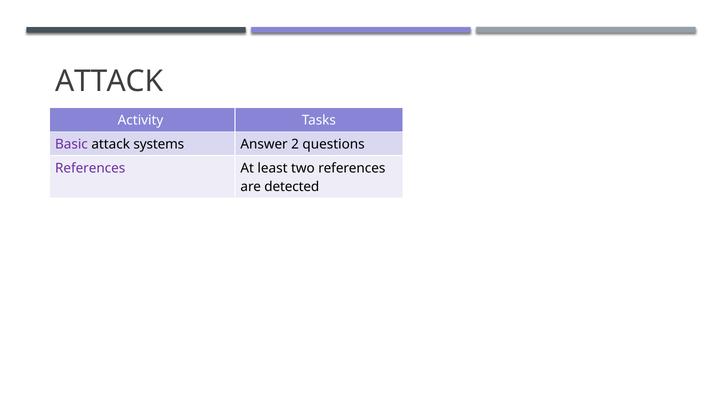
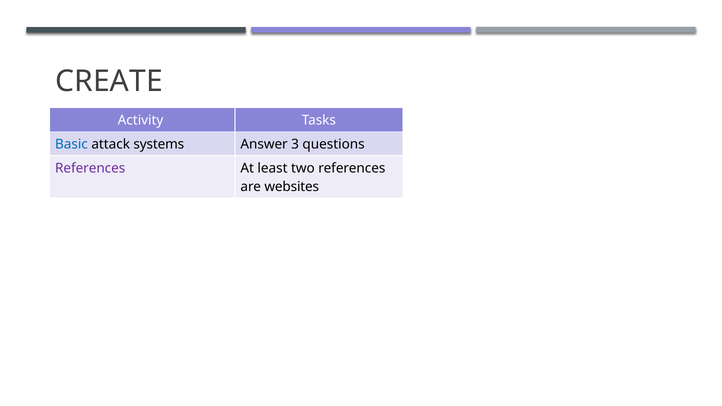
ATTACK: ATTACK -> CREATE (109, 81)
Basic colour: purple -> blue (71, 144)
2: 2 -> 3 (295, 144)
detected: detected -> websites (292, 187)
